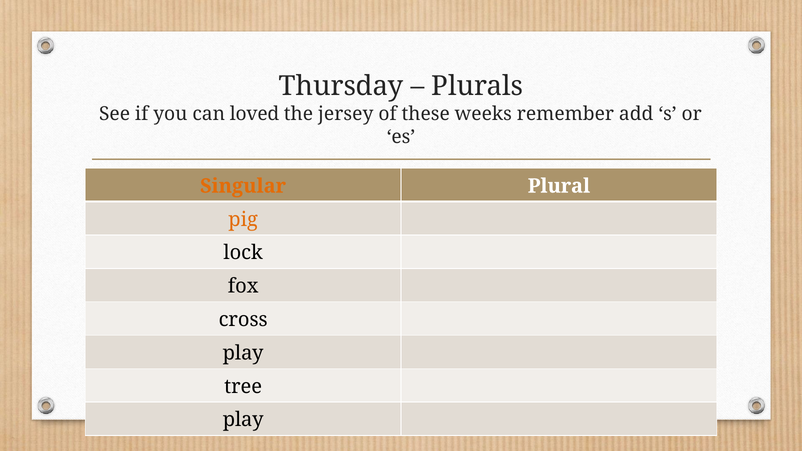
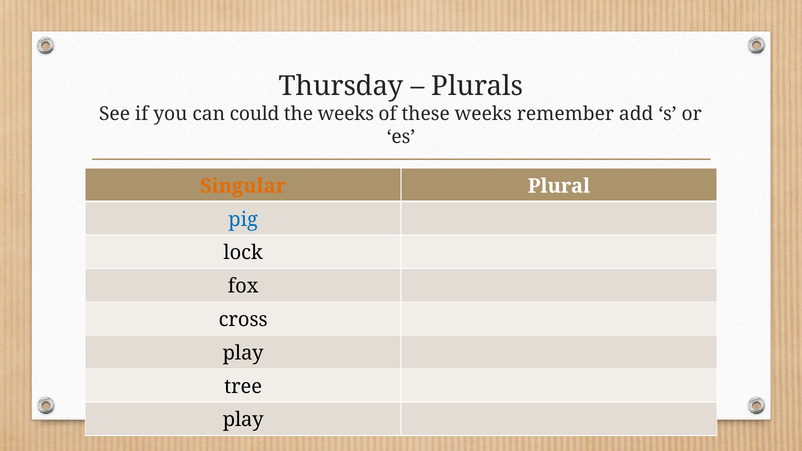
loved: loved -> could (255, 114)
the jersey: jersey -> weeks (346, 114)
pig colour: orange -> blue (243, 219)
